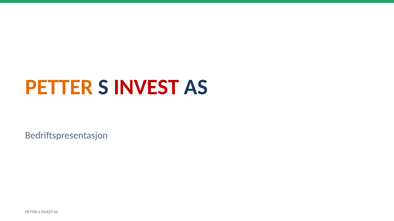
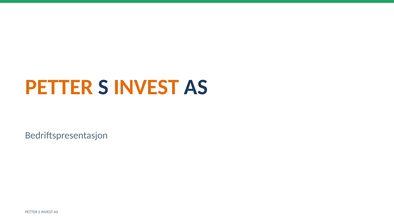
INVEST colour: red -> orange (146, 87)
